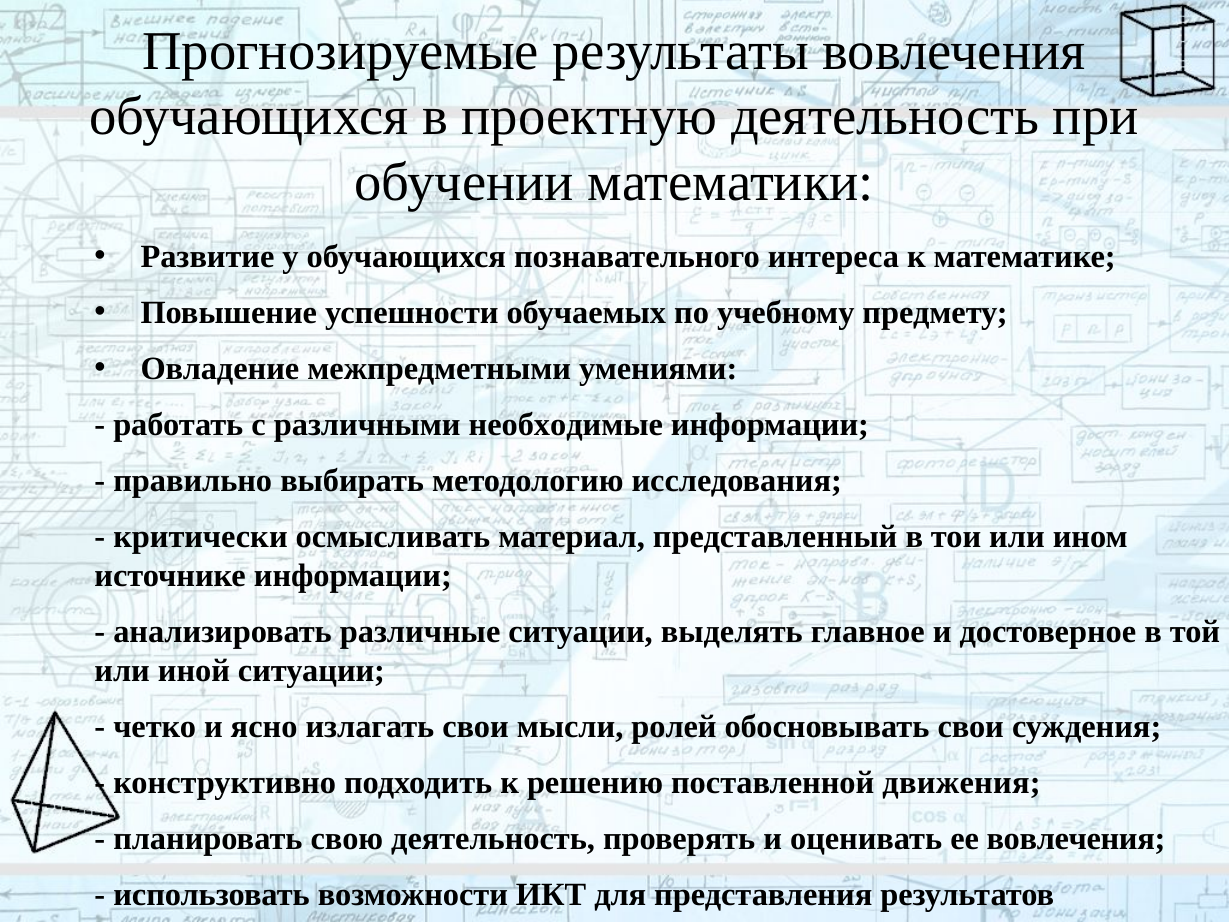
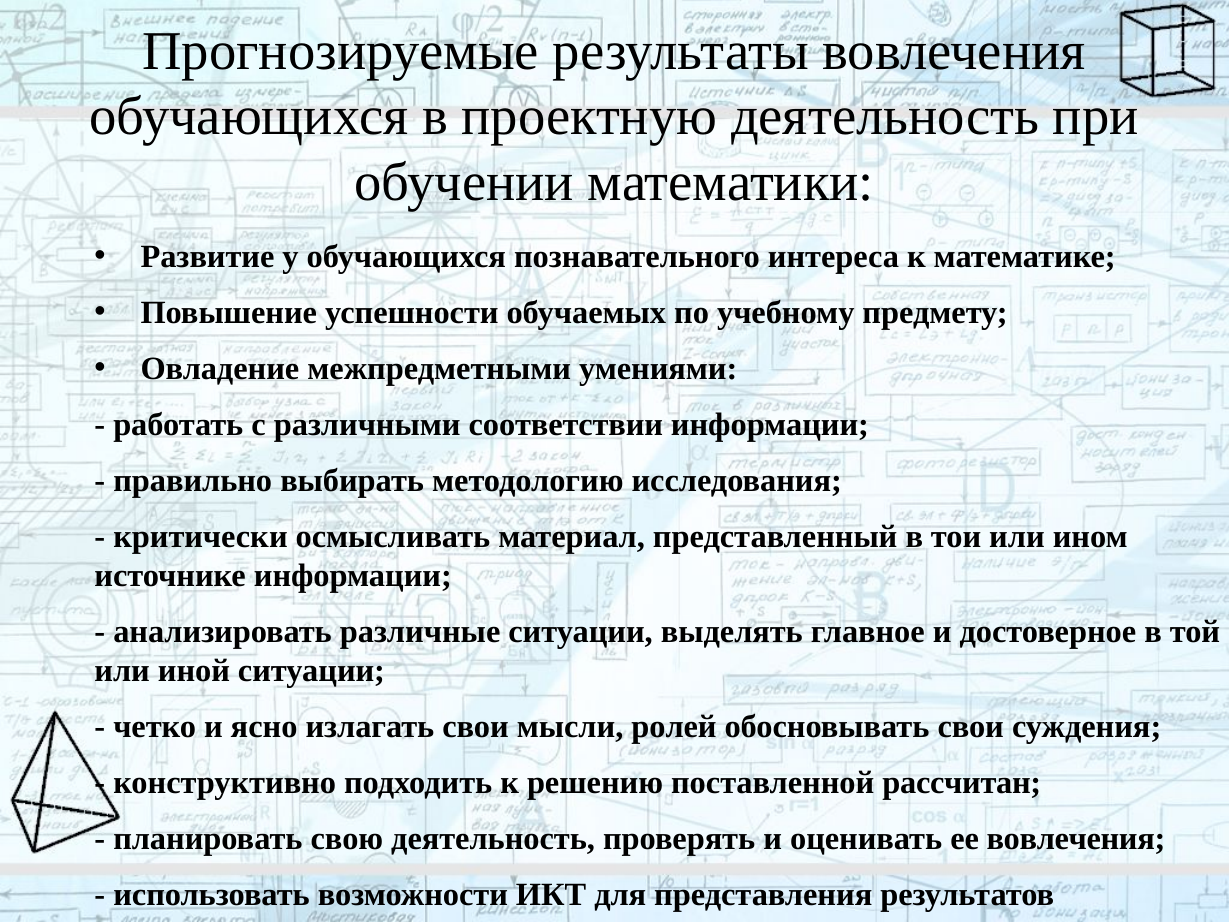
необходимые: необходимые -> соответствии (566, 424)
движения: движения -> рассчитан (962, 782)
